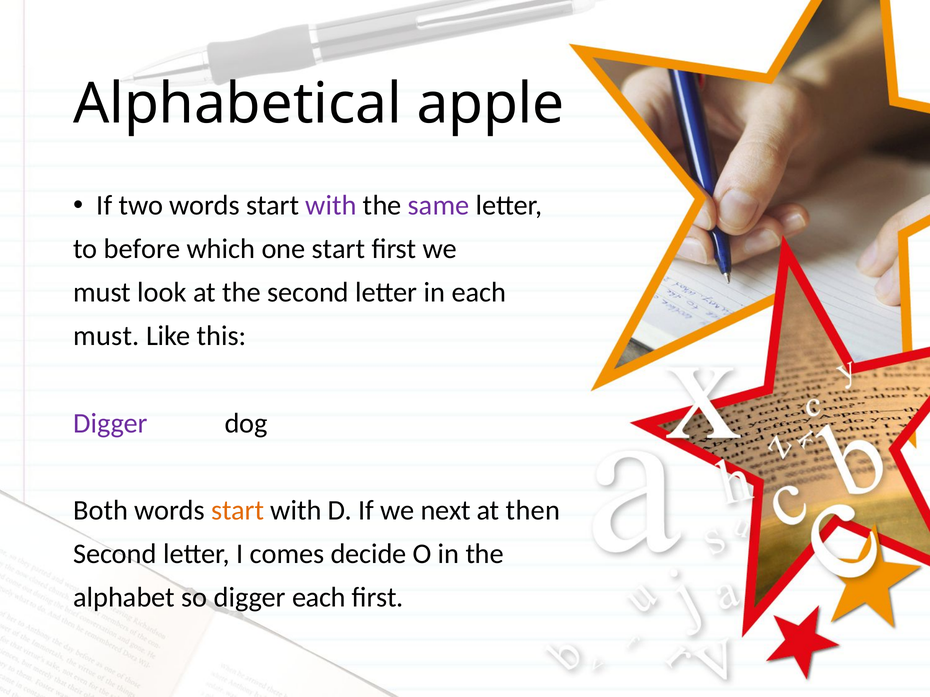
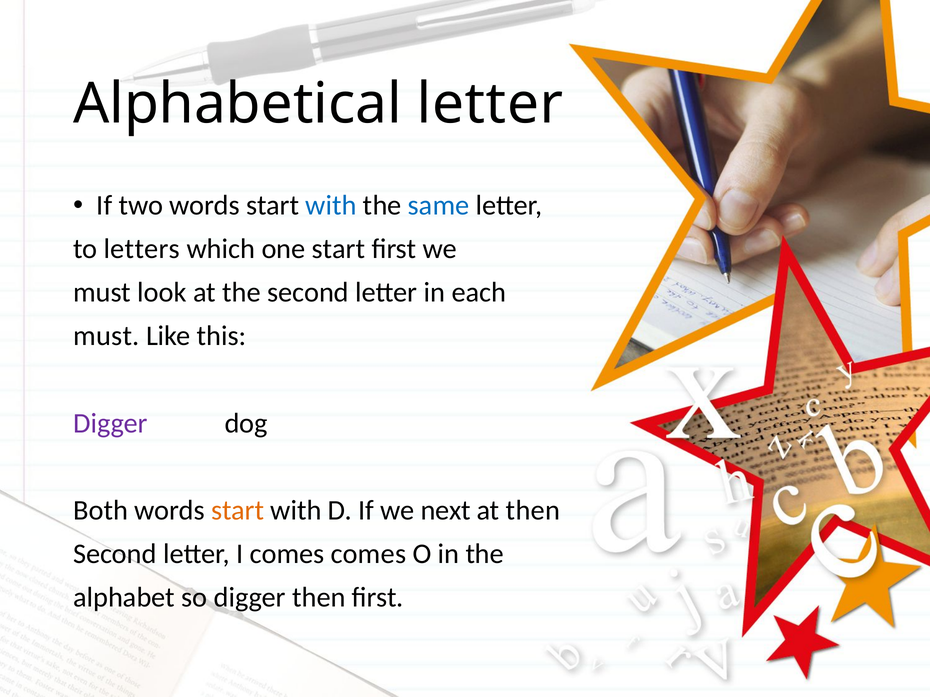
Alphabetical apple: apple -> letter (490, 104)
with colour: purple -> blue (331, 205)
same colour: purple -> blue (439, 205)
before: before -> letters (142, 249)
comes decide: decide -> comes (368, 554)
digger each: each -> then (319, 598)
